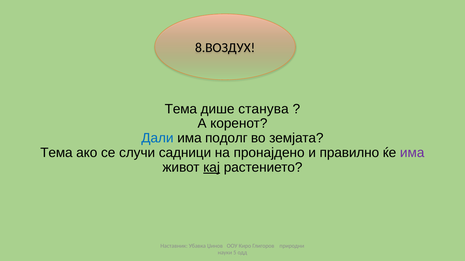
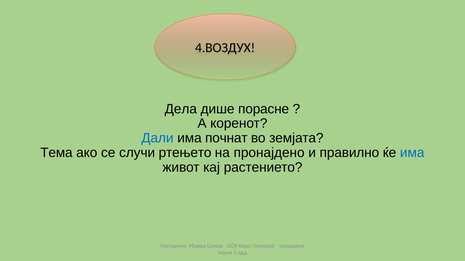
8.ВОЗДУХ: 8.ВОЗДУХ -> 4.ВОЗДУХ (225, 48)
Тема: Тема -> Дела (181, 109)
станува: станува -> порасне (264, 109)
подолг: подолг -> почнат (226, 138)
садници: садници -> ртењето (185, 153)
има colour: purple -> blue (412, 153)
кај underline: present -> none (212, 168)
